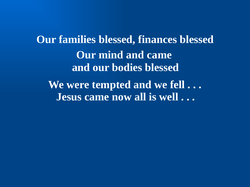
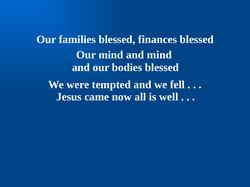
and came: came -> mind (159, 55)
